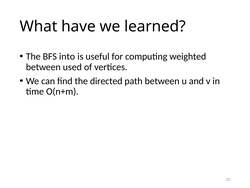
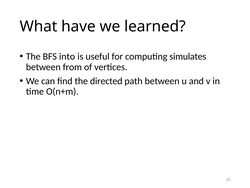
weighted: weighted -> simulates (188, 56)
used: used -> from (72, 67)
